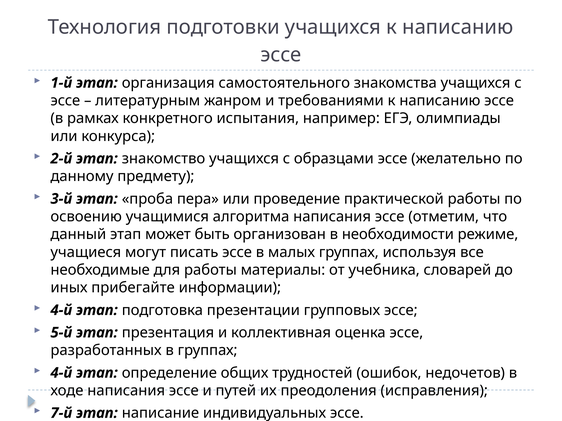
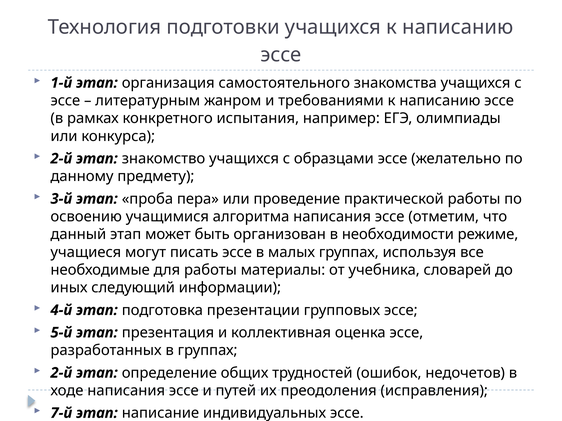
прибегайте: прибегайте -> следующий (133, 288)
4-й: 4-й -> 2-й (61, 373)
